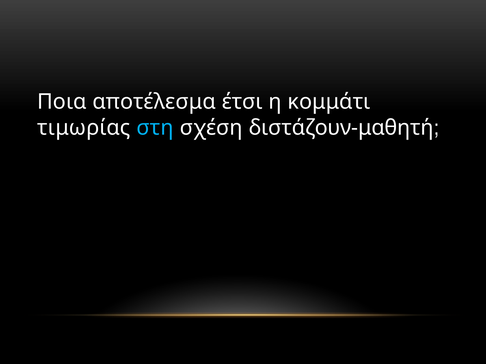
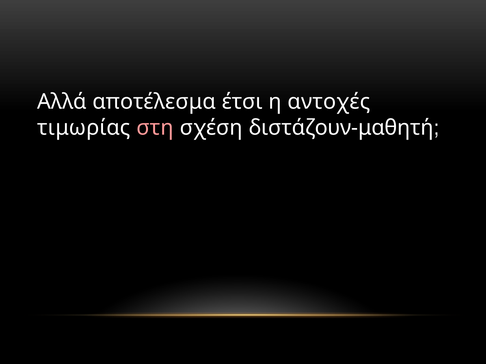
Ποια: Ποια -> Αλλά (62, 102)
κομμάτι: κομμάτι -> αντοχές (329, 102)
στη colour: light blue -> pink (155, 128)
